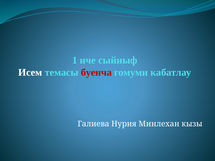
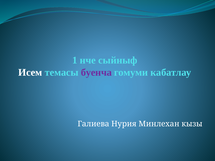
буенча colour: red -> purple (96, 73)
